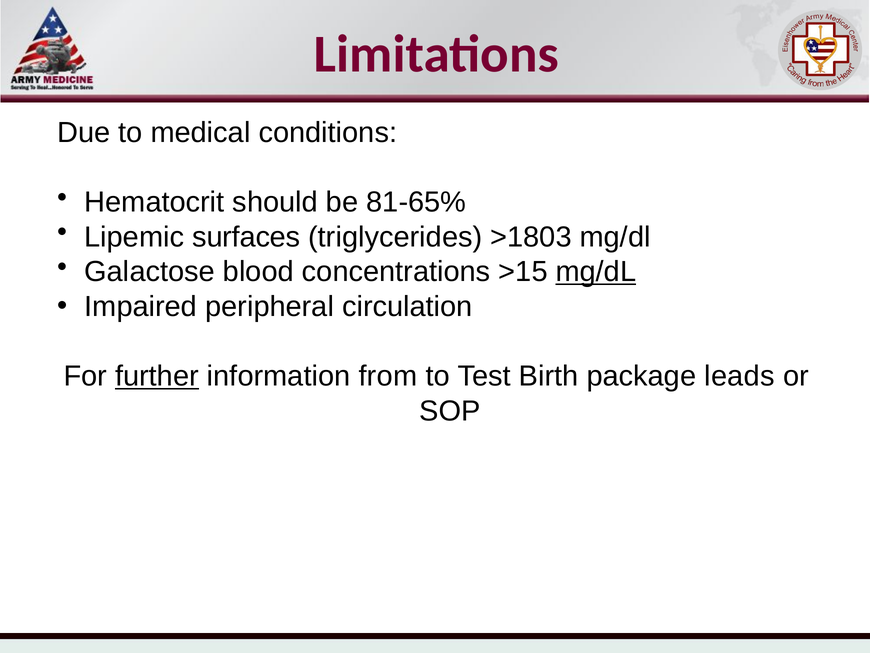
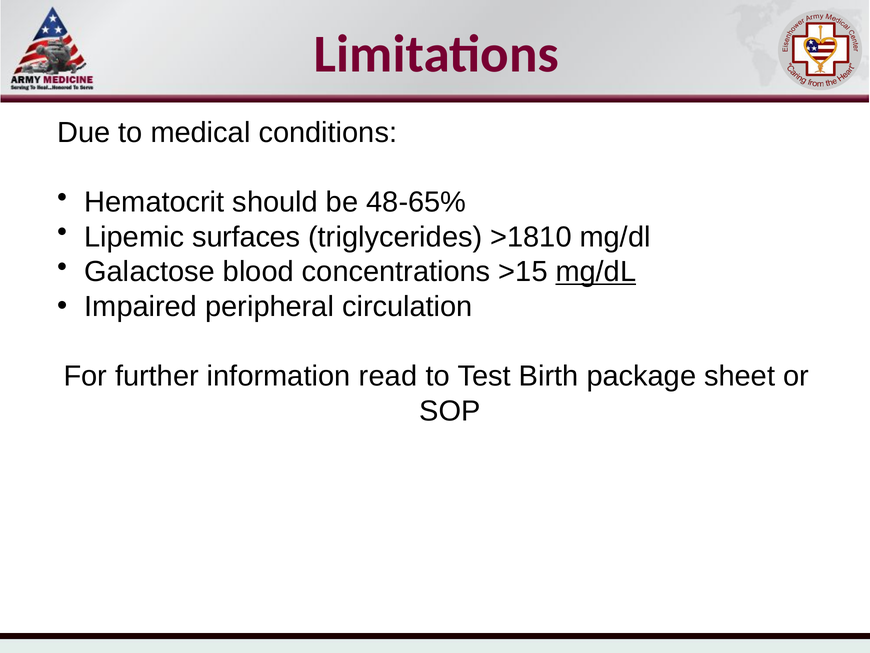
81-65%: 81-65% -> 48-65% (416, 202)
>1803: >1803 -> >1810 (531, 237)
further underline: present -> none (157, 376)
from: from -> read (388, 376)
leads: leads -> sheet (740, 376)
